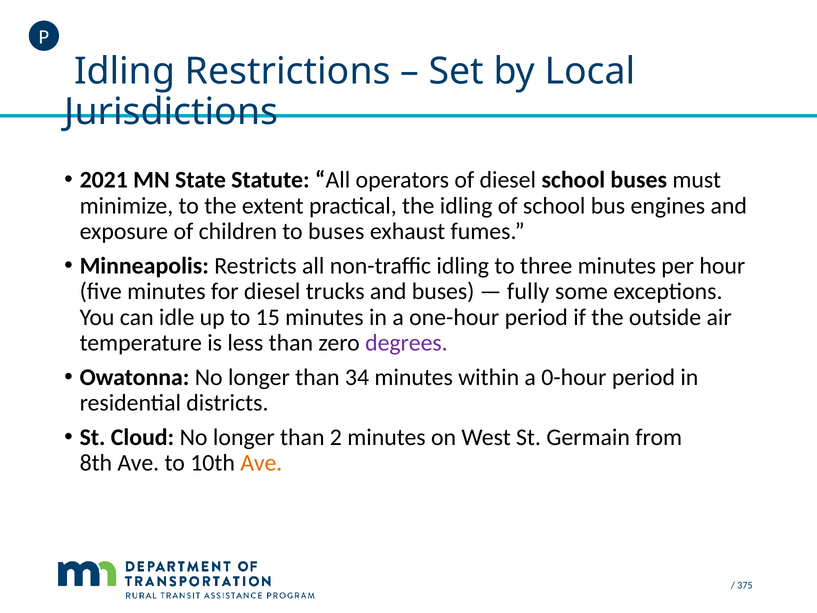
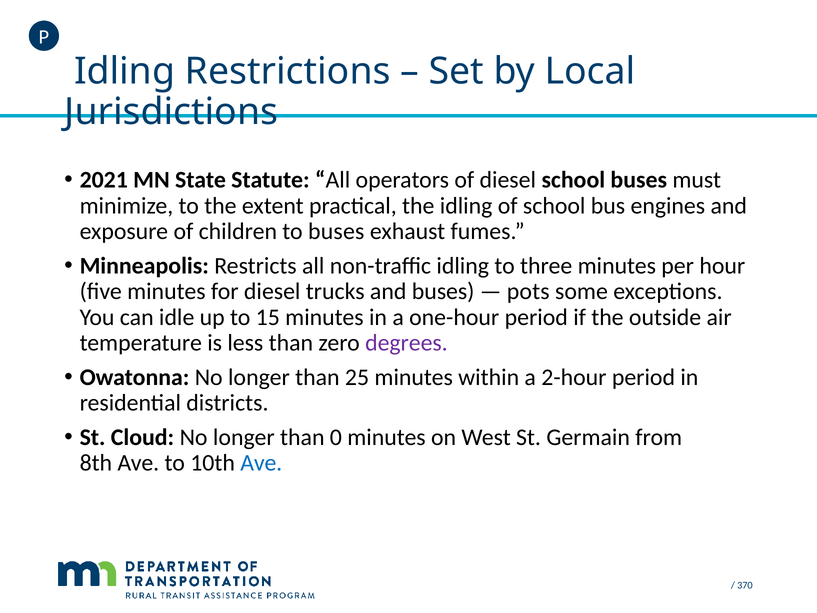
fully: fully -> pots (528, 291)
34: 34 -> 25 (357, 377)
0-hour: 0-hour -> 2-hour (574, 377)
2: 2 -> 0 (336, 437)
Ave colour: orange -> blue (261, 463)
375: 375 -> 370 (745, 585)
